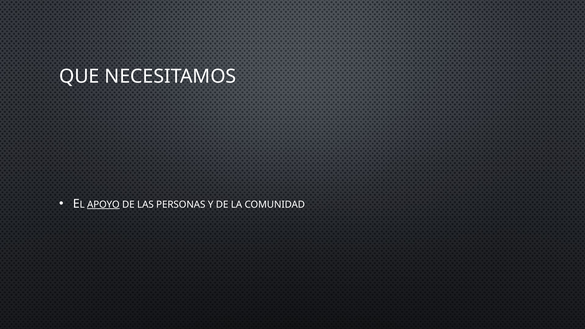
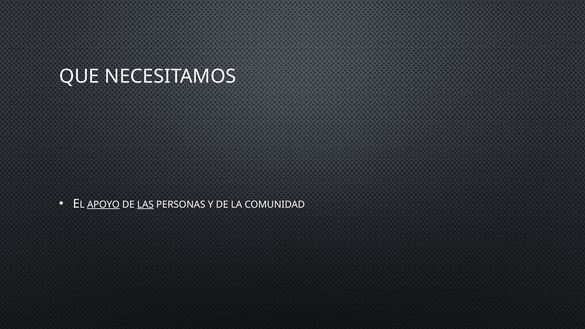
LAS underline: none -> present (145, 205)
